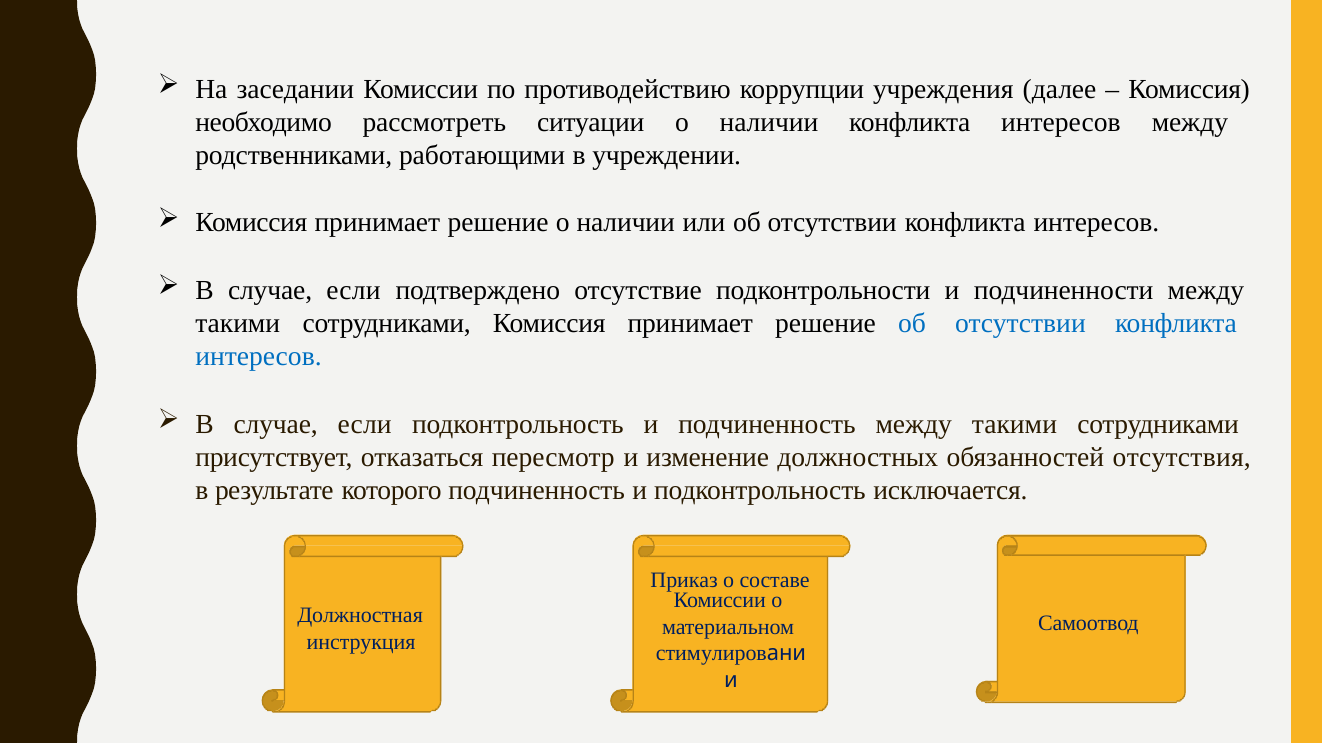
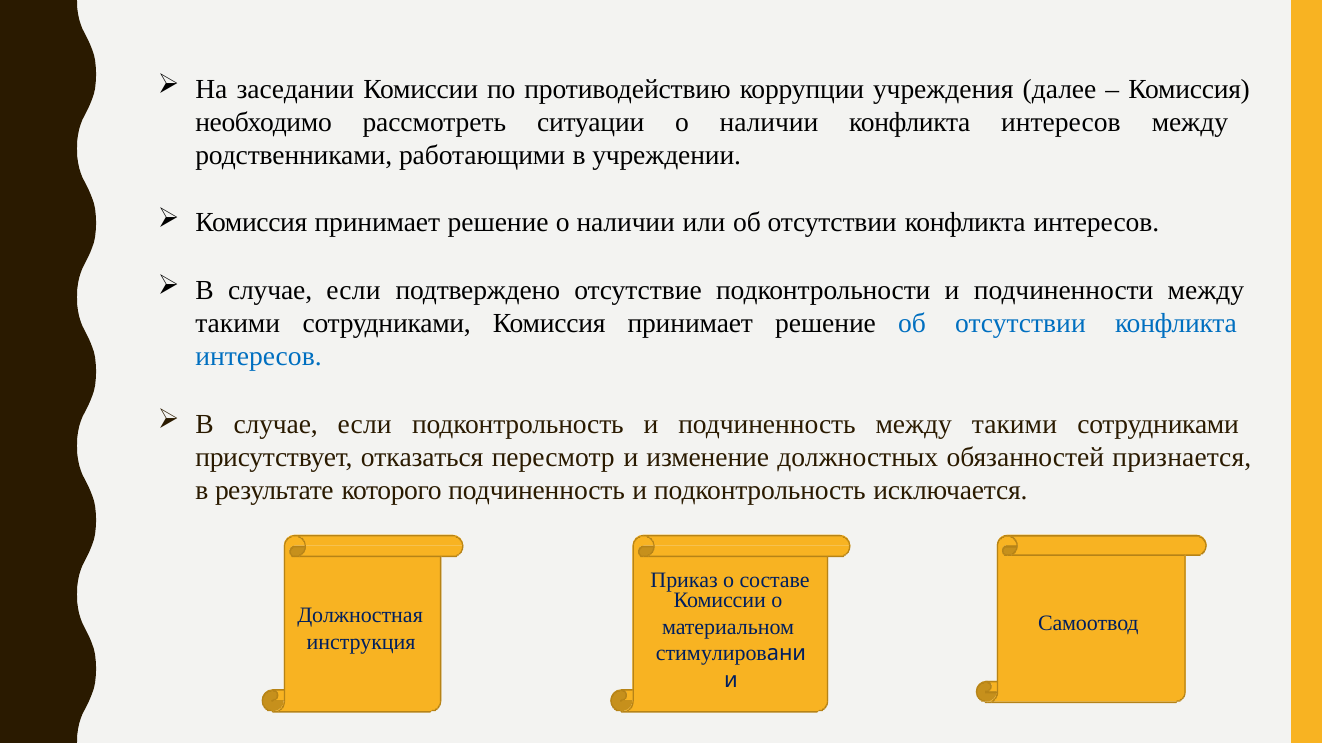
отсутствия: отсутствия -> признается (1182, 457)
